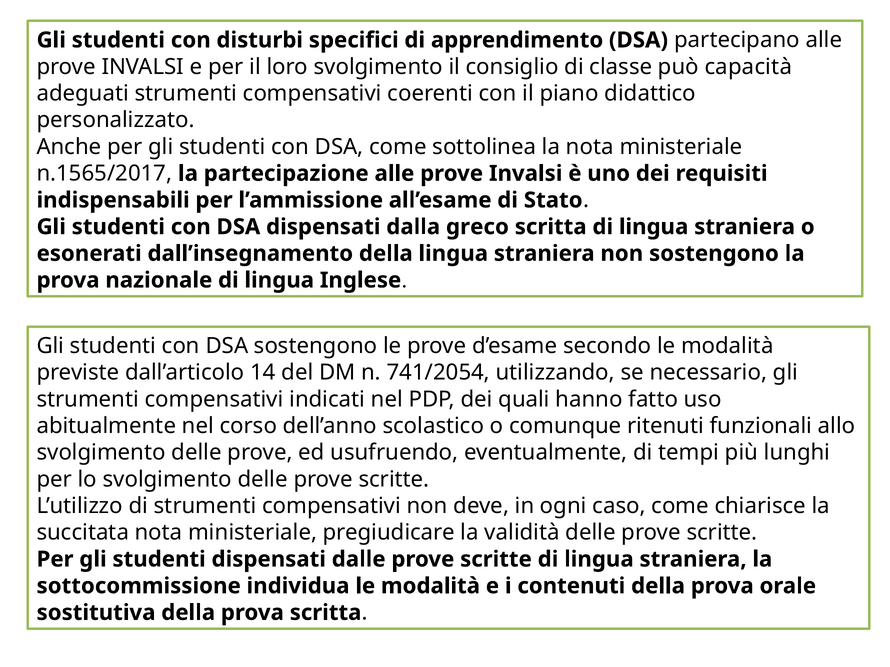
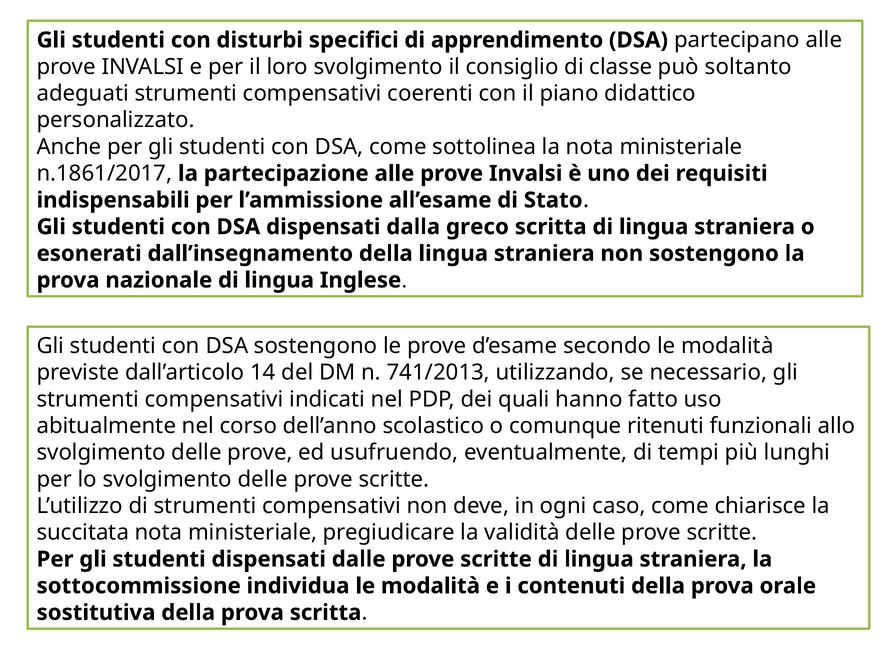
capacità: capacità -> soltanto (748, 67)
n.1565/2017: n.1565/2017 -> n.1861/2017 (104, 174)
741/2054: 741/2054 -> 741/2013 (438, 373)
